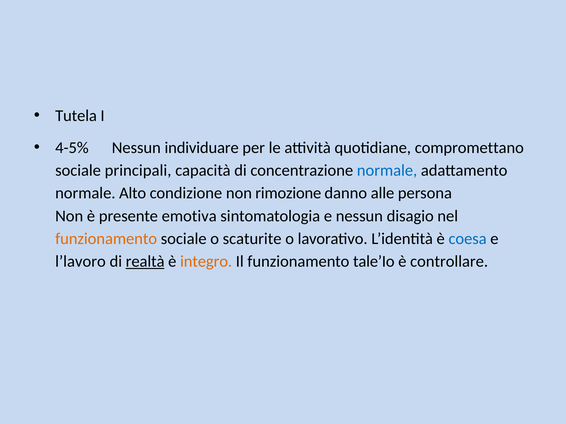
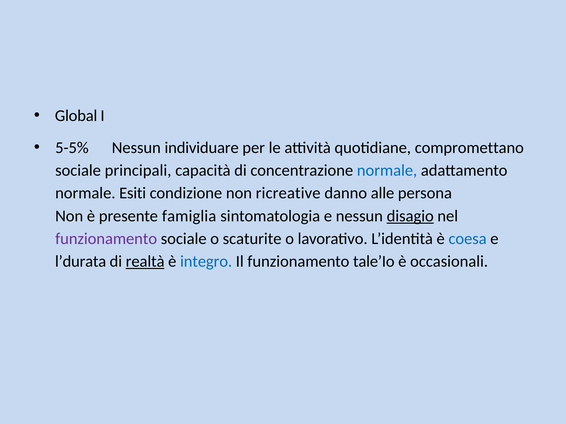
Tutela: Tutela -> Global (76, 116)
4-5%: 4-5% -> 5-5% (72, 148)
Alto: Alto -> Esiti (133, 193)
rimozione: rimozione -> ricreative (288, 193)
emotiva: emotiva -> famiglia (189, 216)
disagio underline: none -> present (410, 216)
funzionamento colour: orange -> purple (106, 239)
l’lavoro: l’lavoro -> l’durata (81, 262)
integro colour: orange -> blue (206, 262)
controllare: controllare -> occasionali (449, 262)
